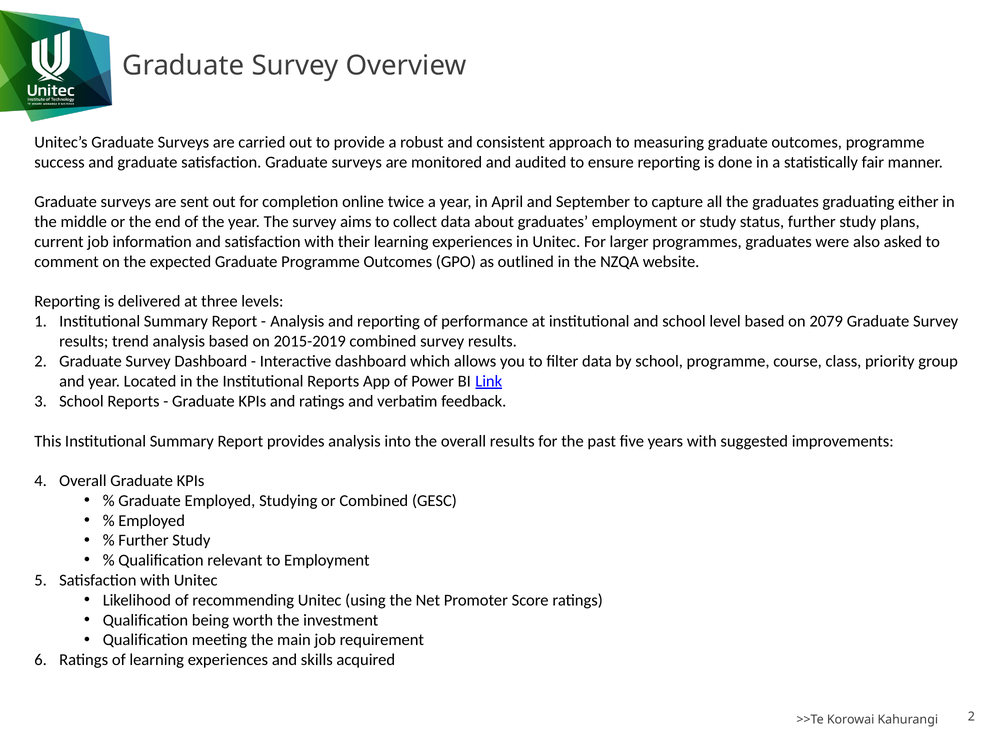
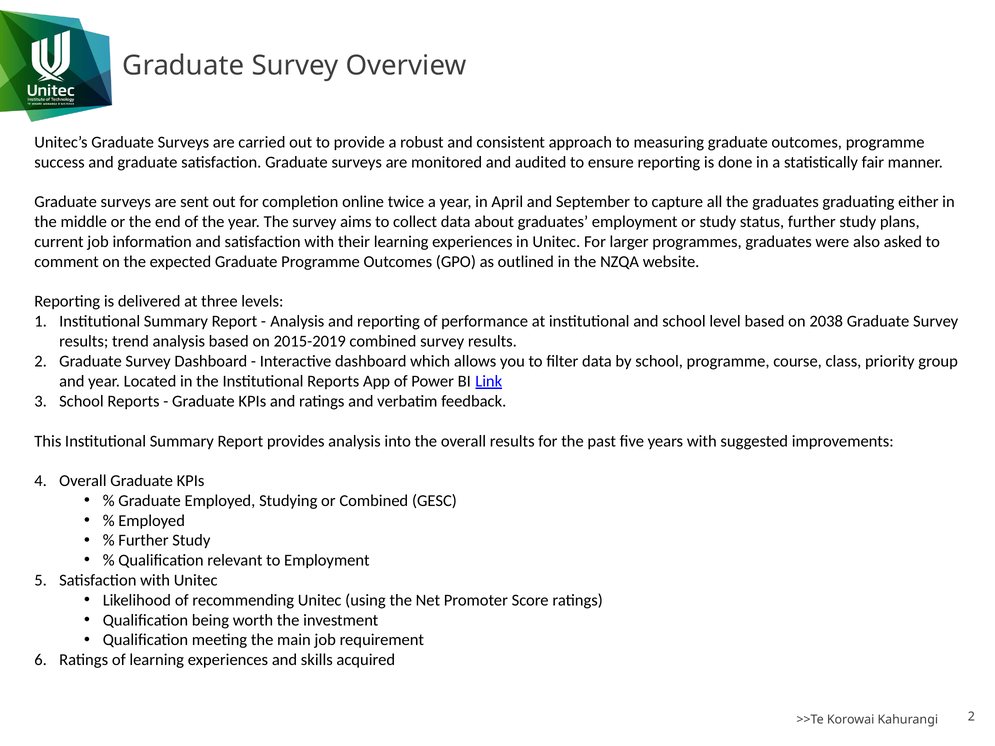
2079: 2079 -> 2038 (826, 321)
